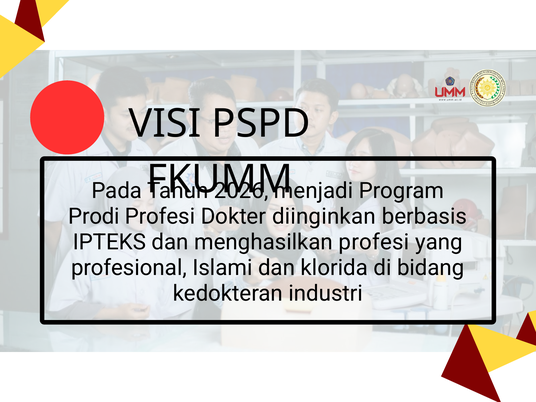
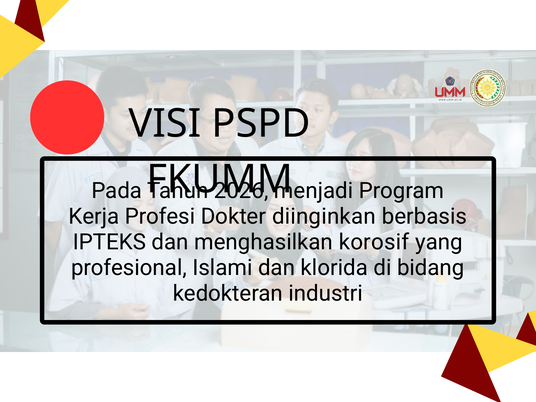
Prodi: Prodi -> Kerja (94, 216)
menghasilkan profesi: profesi -> korosif (374, 242)
